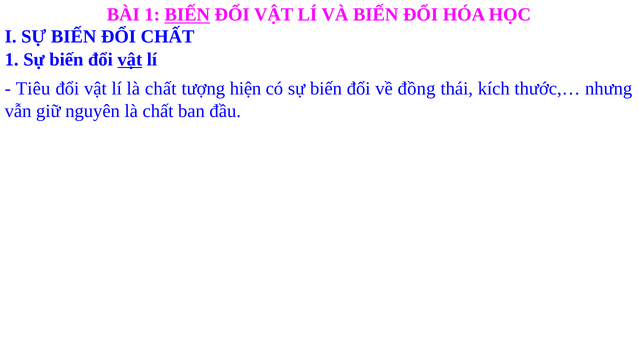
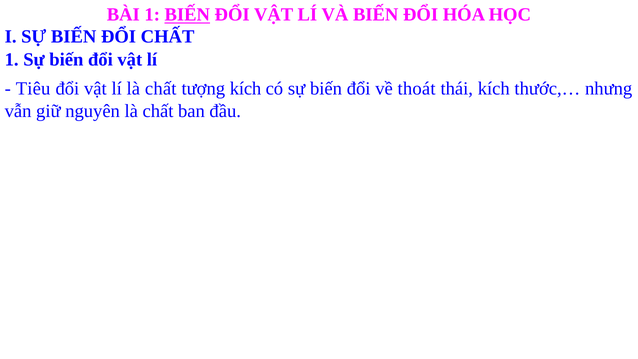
vật underline: present -> none (130, 60)
tượng hiện: hiện -> kích (246, 88)
đồng: đồng -> thoát (417, 88)
